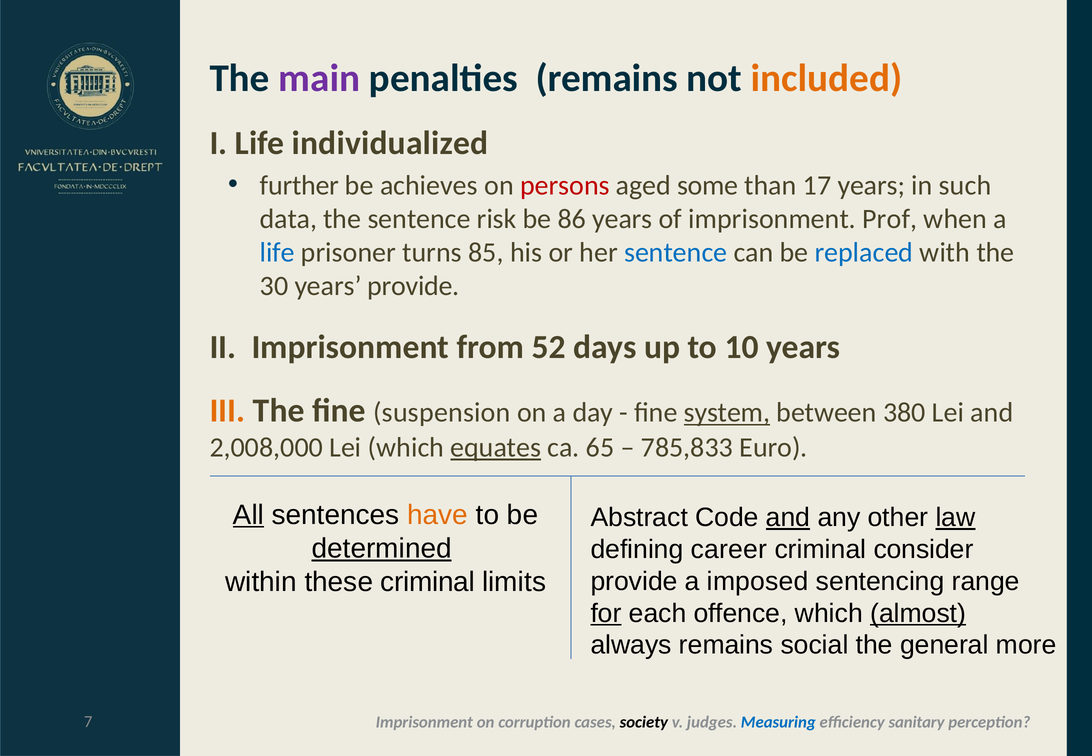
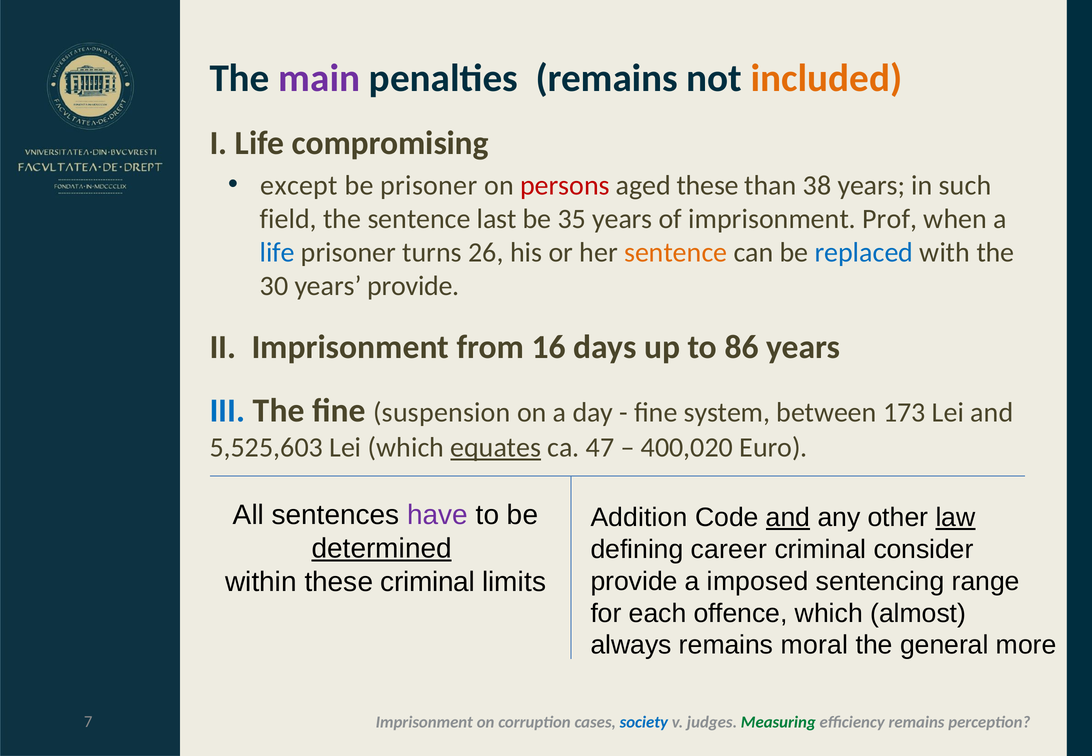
individualized: individualized -> compromising (390, 143)
further: further -> except (299, 185)
be achieves: achieves -> prisoner (429, 185)
aged some: some -> these (708, 185)
17: 17 -> 38 (817, 185)
data: data -> field (288, 219)
risk: risk -> last (497, 219)
86: 86 -> 35 (572, 219)
85: 85 -> 26 (486, 253)
sentence colour: blue -> orange (676, 253)
52: 52 -> 16 (549, 347)
10: 10 -> 86 (742, 347)
III colour: orange -> blue (227, 411)
system underline: present -> none (727, 413)
380: 380 -> 173 (904, 413)
2,008,000: 2,008,000 -> 5,525,603 (266, 447)
65: 65 -> 47 (600, 447)
785,833: 785,833 -> 400,020 (687, 447)
All underline: present -> none (248, 515)
have colour: orange -> purple (438, 515)
Abstract: Abstract -> Addition (639, 518)
for underline: present -> none (606, 613)
almost underline: present -> none (918, 613)
social: social -> moral (814, 645)
society colour: black -> blue (644, 722)
Measuring colour: blue -> green (778, 722)
efficiency sanitary: sanitary -> remains (917, 722)
